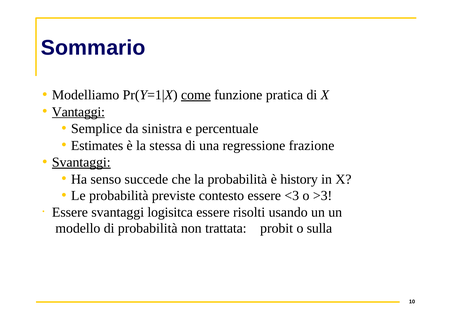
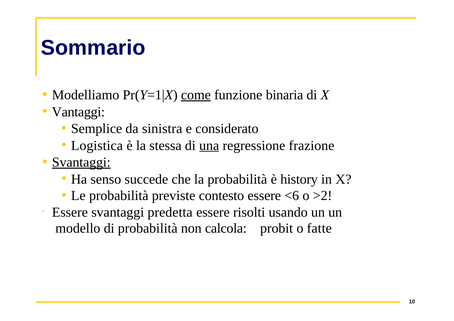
pratica: pratica -> binaria (285, 95)
Vantaggi underline: present -> none (78, 112)
percentuale: percentuale -> considerato (227, 128)
Estimates: Estimates -> Logistica (97, 145)
una underline: none -> present (209, 145)
<3: <3 -> <6 (292, 196)
>3: >3 -> >2 (323, 196)
logisitca: logisitca -> predetta (170, 212)
trattata: trattata -> calcola (226, 228)
sulla: sulla -> fatte (319, 228)
